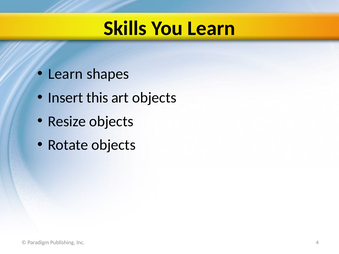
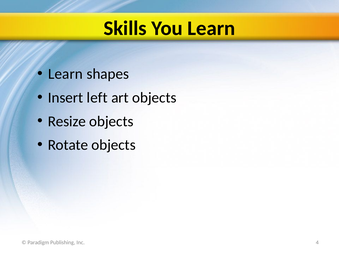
this: this -> left (97, 98)
